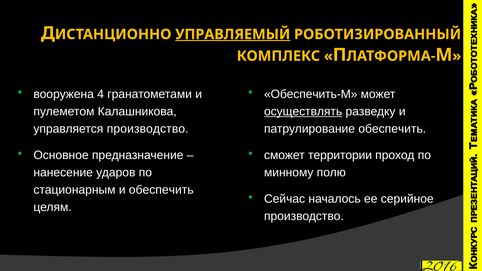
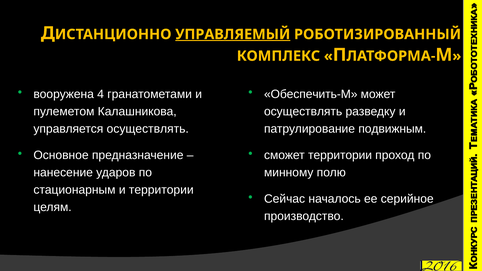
осуществлять underline: present -> none (303, 112)
управляется производство: производство -> осуществлять (148, 129)
патрулирование обеспечить: обеспечить -> подвижным (392, 129)
и обеспечить: обеспечить -> территории (161, 190)
